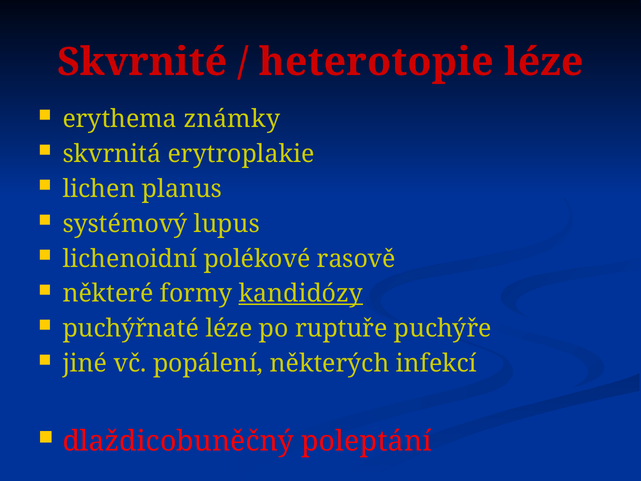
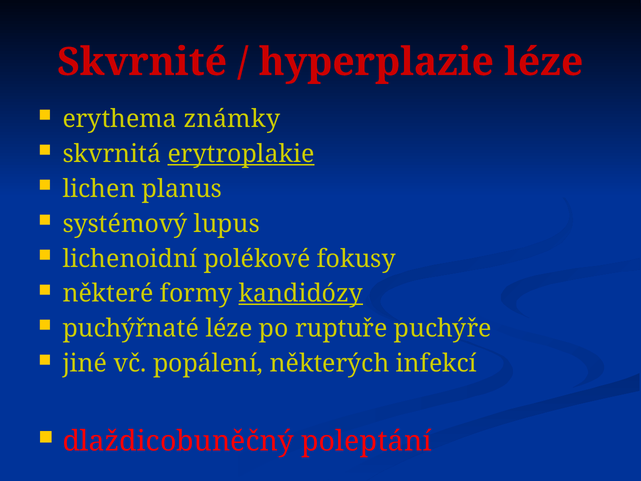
heterotopie: heterotopie -> hyperplazie (376, 62)
erytroplakie underline: none -> present (241, 154)
rasově: rasově -> fokusy (356, 259)
